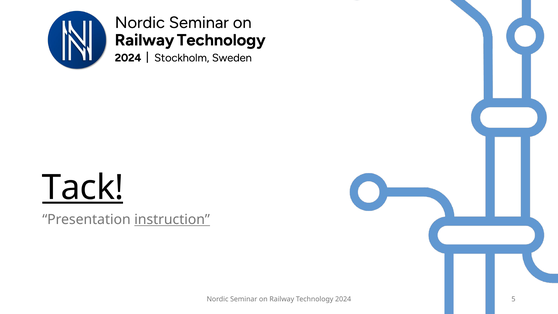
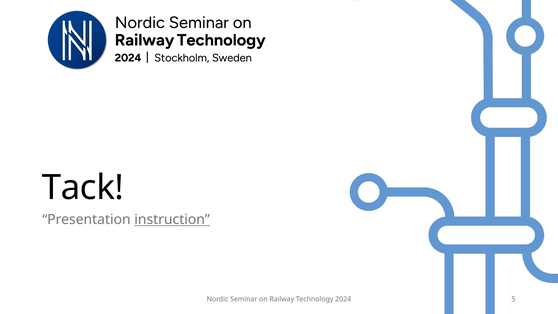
Tack underline: present -> none (83, 188)
